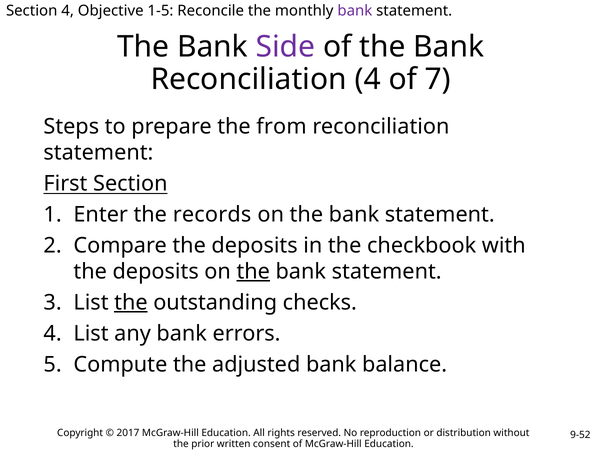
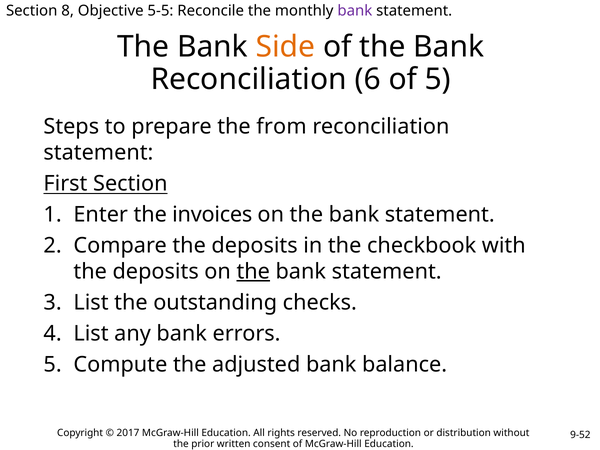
Section 4: 4 -> 8 (68, 11)
1-5: 1-5 -> 5-5 (160, 11)
Side colour: purple -> orange (286, 47)
Reconciliation 4: 4 -> 6 (368, 79)
of 7: 7 -> 5 (438, 79)
records: records -> invoices (212, 215)
the underline: present -> none (131, 303)
